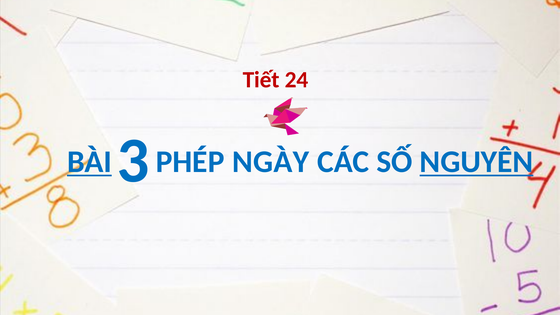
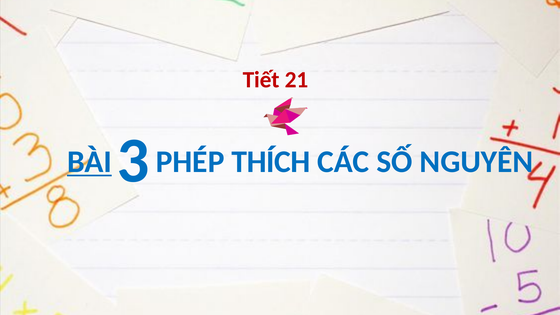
24: 24 -> 21 (297, 80)
NGÀY: NGÀY -> THÍCH (271, 162)
NGUYÊN underline: present -> none (476, 162)
